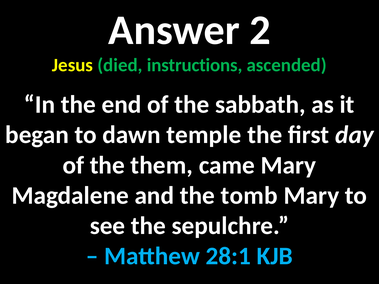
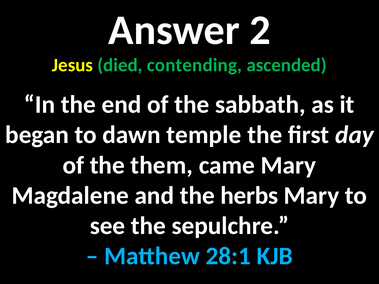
instructions: instructions -> contending (194, 65)
tomb: tomb -> herbs (249, 196)
